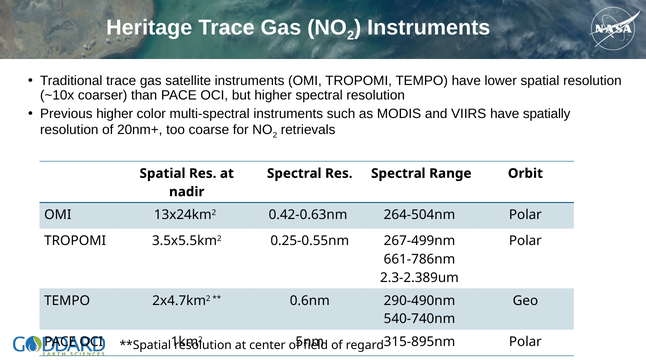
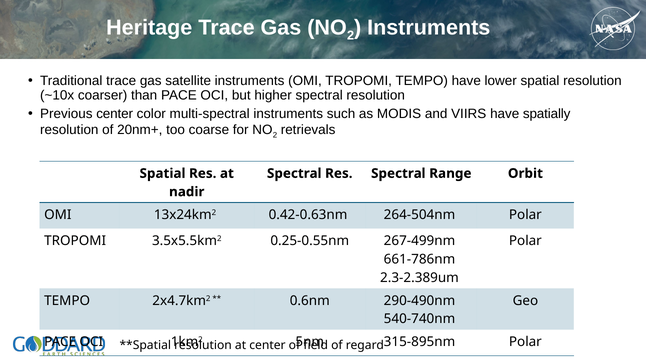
Previous higher: higher -> center (115, 114)
